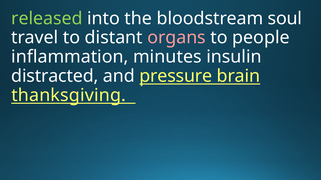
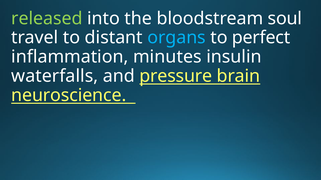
organs colour: pink -> light blue (177, 38)
people: people -> perfect (261, 38)
distracted: distracted -> waterfalls (55, 76)
thanksgiving: thanksgiving -> neuroscience (69, 95)
